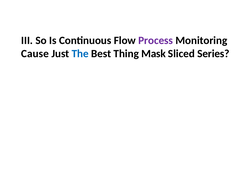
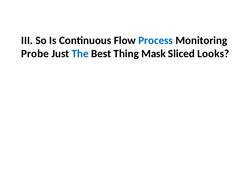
Process colour: purple -> blue (156, 40)
Cause: Cause -> Probe (35, 54)
Series: Series -> Looks (213, 54)
